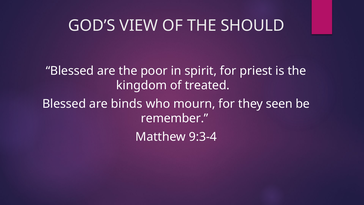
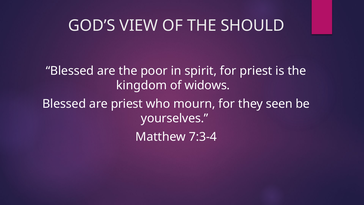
treated: treated -> widows (207, 85)
are binds: binds -> priest (127, 104)
remember: remember -> yourselves (175, 118)
9:3-4: 9:3-4 -> 7:3-4 (203, 137)
